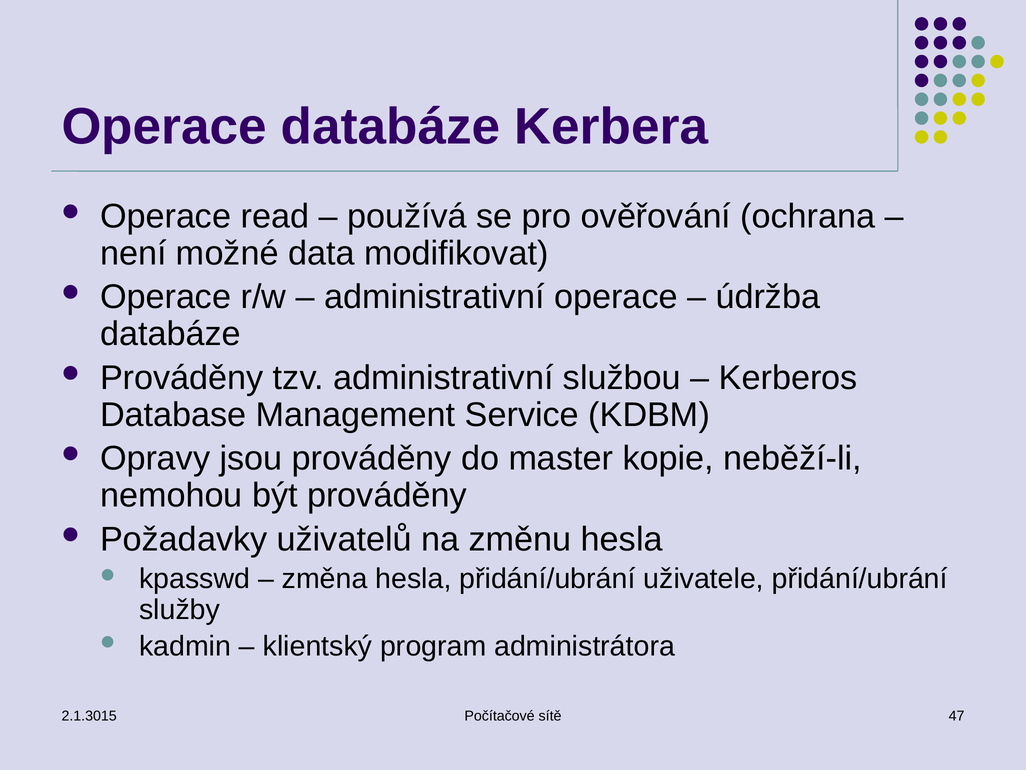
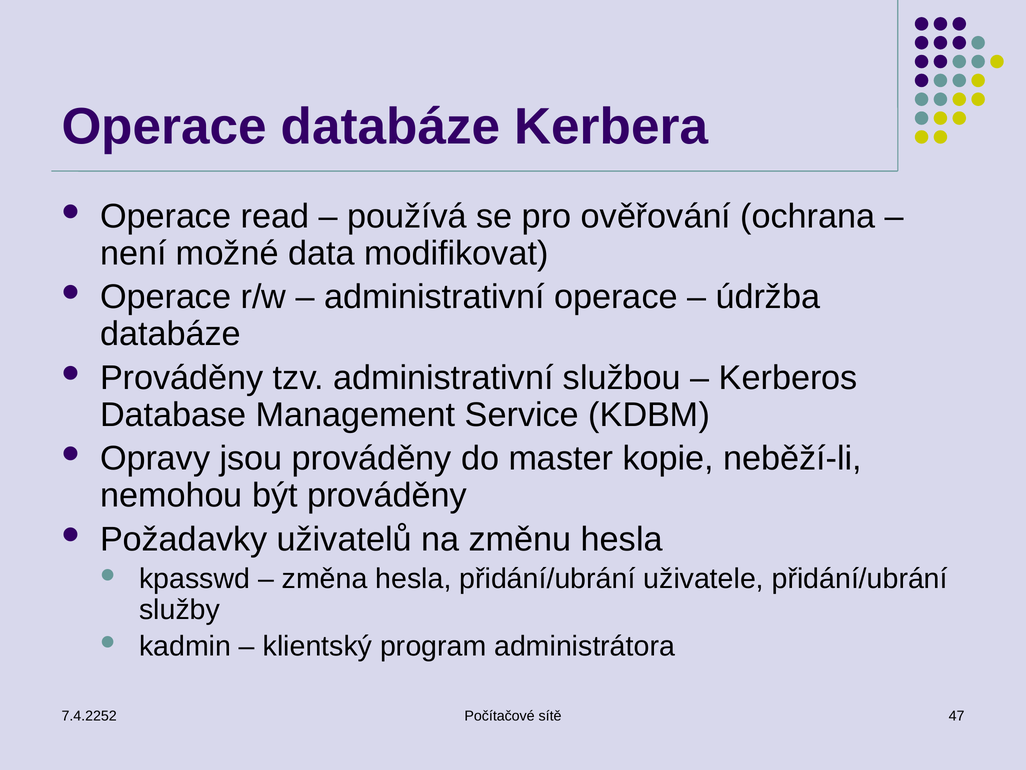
2.1.3015: 2.1.3015 -> 7.4.2252 (89, 716)
